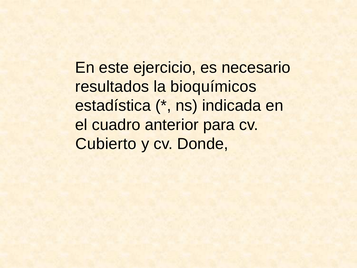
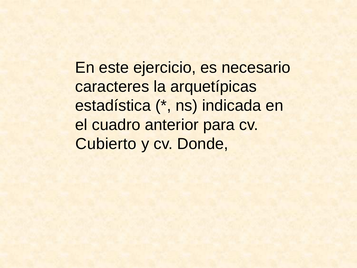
resultados: resultados -> caracteres (112, 87)
bioquímicos: bioquímicos -> arquetípicas (214, 87)
